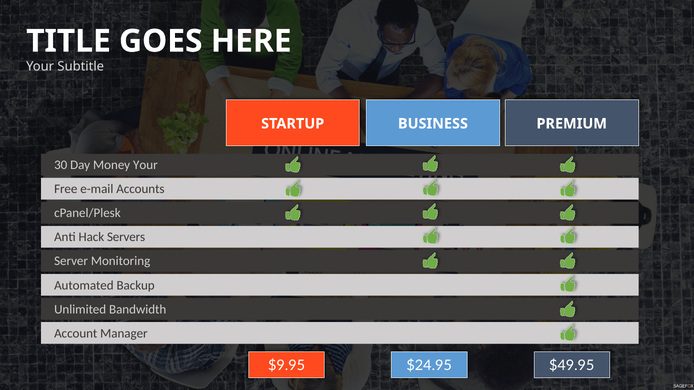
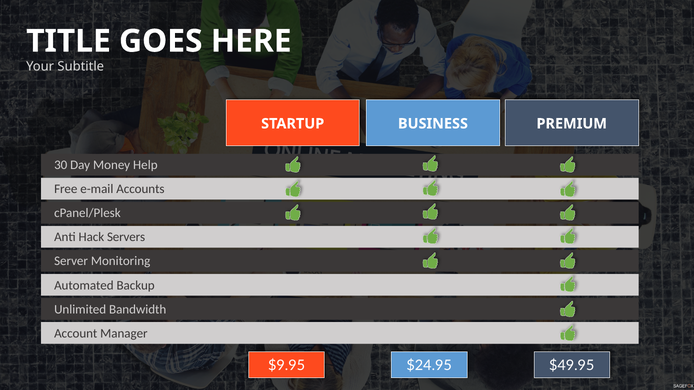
Money Your: Your -> Help (145, 165)
